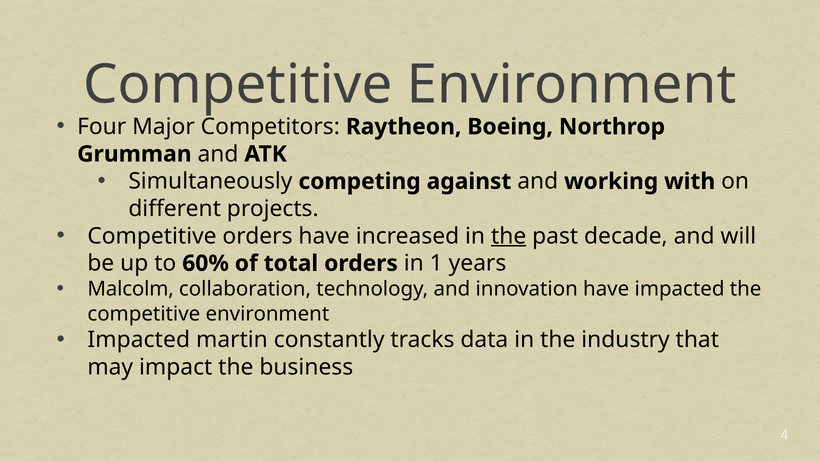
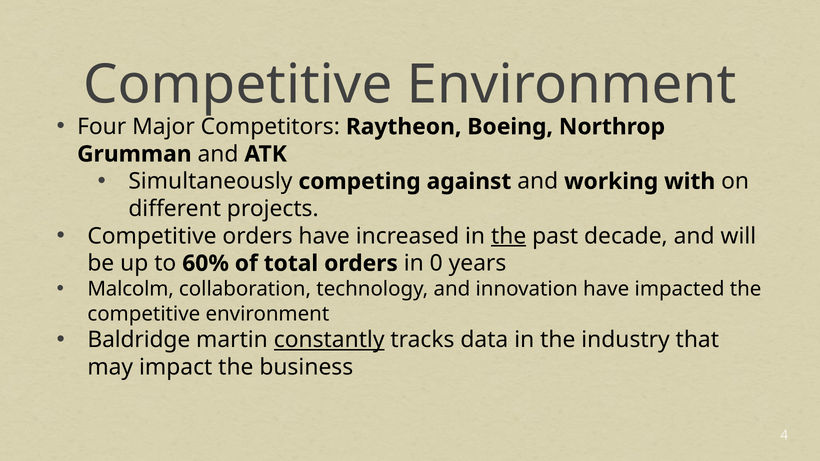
1: 1 -> 0 (436, 264)
Impacted: Impacted -> Baldridge (139, 340)
constantly underline: none -> present (329, 340)
